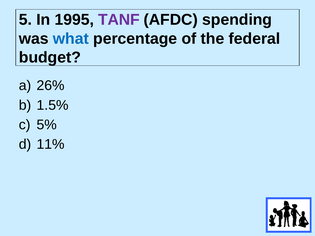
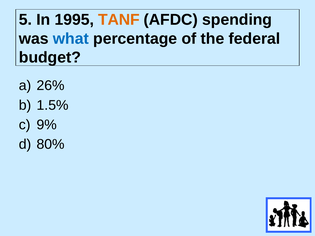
TANF colour: purple -> orange (119, 20)
5%: 5% -> 9% (47, 125)
11%: 11% -> 80% (51, 145)
